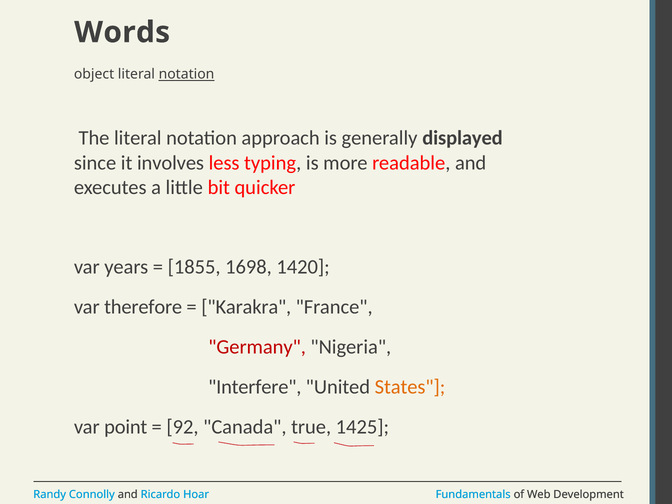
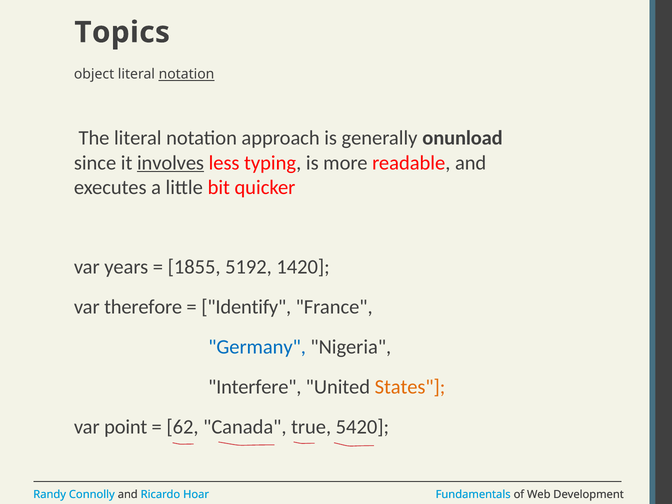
Words: Words -> Topics (122, 32)
displayed: displayed -> onunload (463, 138)
involves underline: none -> present (171, 163)
1698: 1698 -> 5192 (248, 267)
Karakra: Karakra -> Identify (246, 307)
Germany colour: red -> blue (257, 347)
92: 92 -> 62 (182, 427)
1425: 1425 -> 5420 (362, 427)
